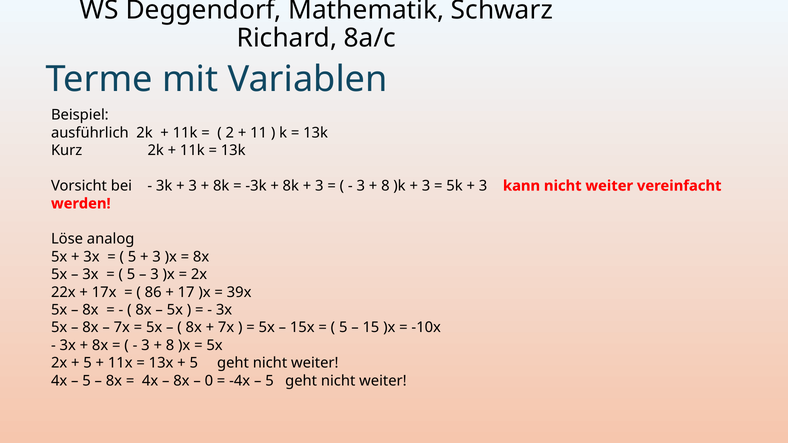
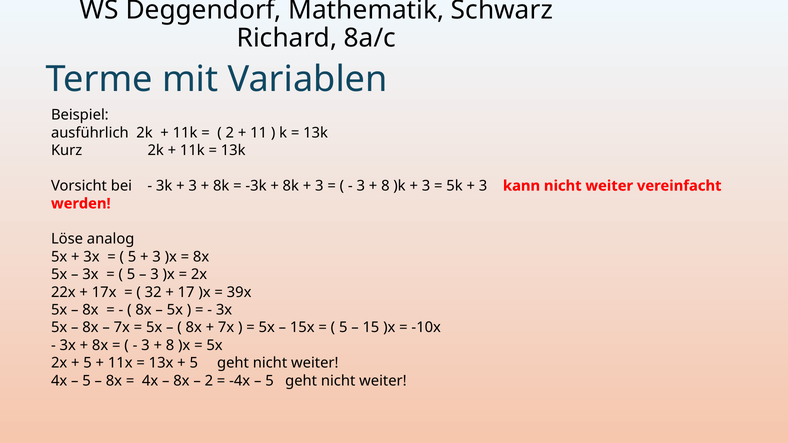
86: 86 -> 32 (153, 292)
0: 0 -> 2 (209, 381)
